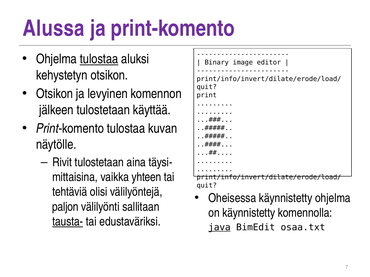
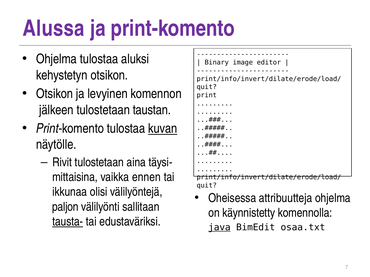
tulostaa underline: present -> none (99, 59)
käyttää: käyttää -> taustan (152, 110)
kuvan underline: none -> present (163, 129)
yhteen: yhteen -> ennen (146, 177)
tehtäviä: tehtäviä -> ikkunaa (70, 192)
Oheisessa käynnistetty: käynnistetty -> attribuutteja (286, 198)
